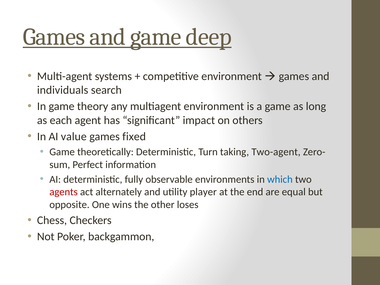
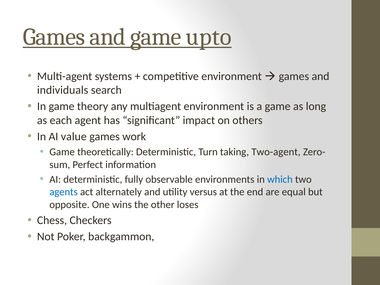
deep: deep -> upto (209, 37)
fixed: fixed -> work (134, 137)
agents colour: red -> blue (64, 192)
player: player -> versus (203, 192)
